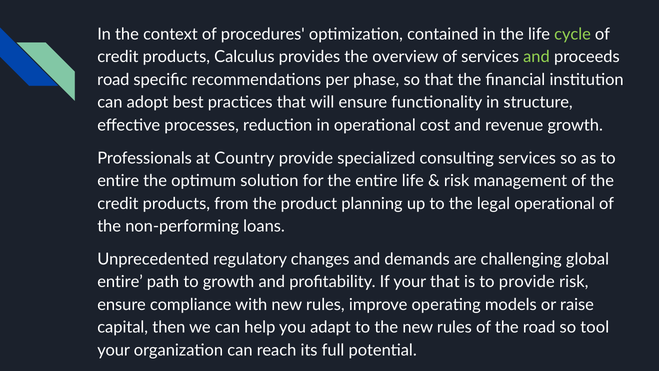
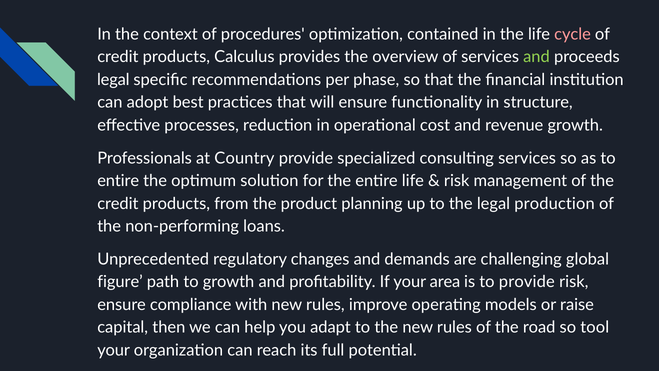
cycle colour: light green -> pink (573, 34)
road: road -> legal (113, 80)
legal operational: operational -> production (555, 203)
entire: entire -> figure (120, 282)
your that: that -> area (445, 282)
